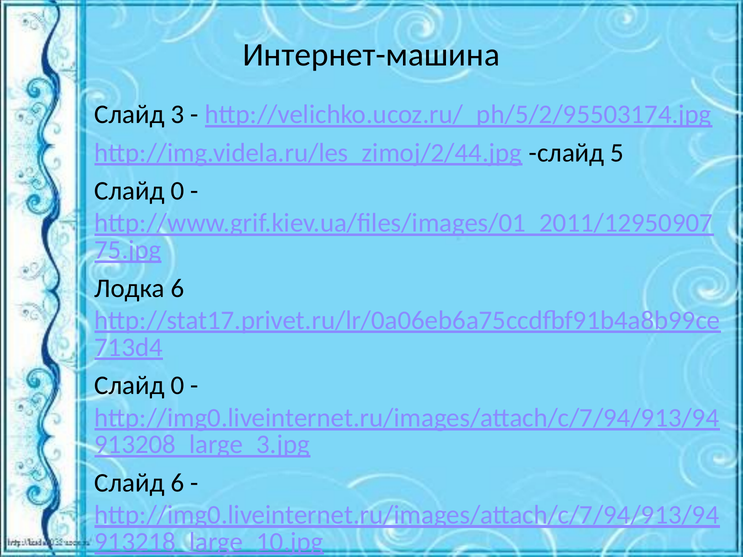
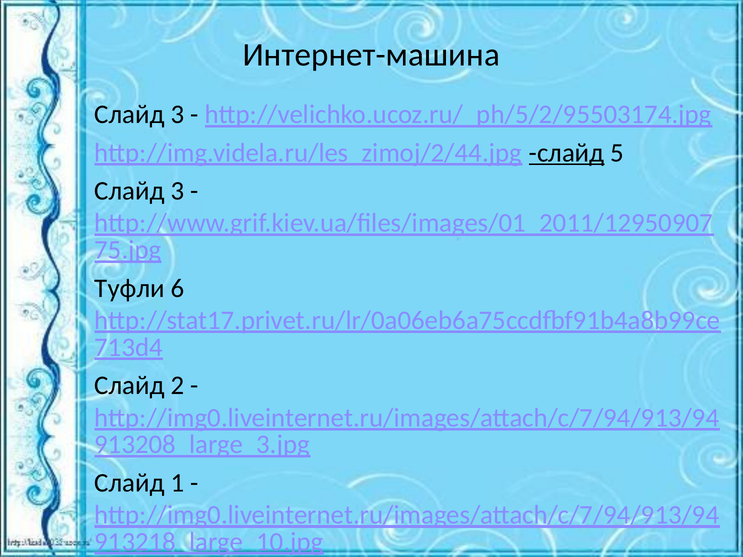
слайд underline: none -> present (567, 153)
0: 0 -> 3 (178, 191)
Лодка: Лодка -> Туфли (130, 288)
0: 0 -> 2 (178, 386)
Слайд 6: 6 -> 1 (178, 483)
